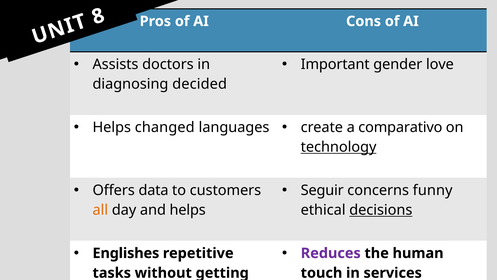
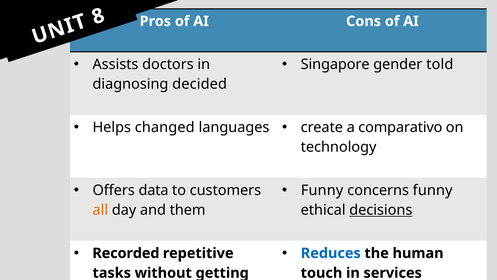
Important: Important -> Singapore (335, 64)
love: love -> told (440, 64)
technology underline: present -> none (339, 147)
Seguir: Seguir -> Funny (322, 190)
and helps: helps -> them (188, 210)
Englishes: Englishes -> Recorded (126, 253)
Reduces colour: purple -> blue (331, 253)
